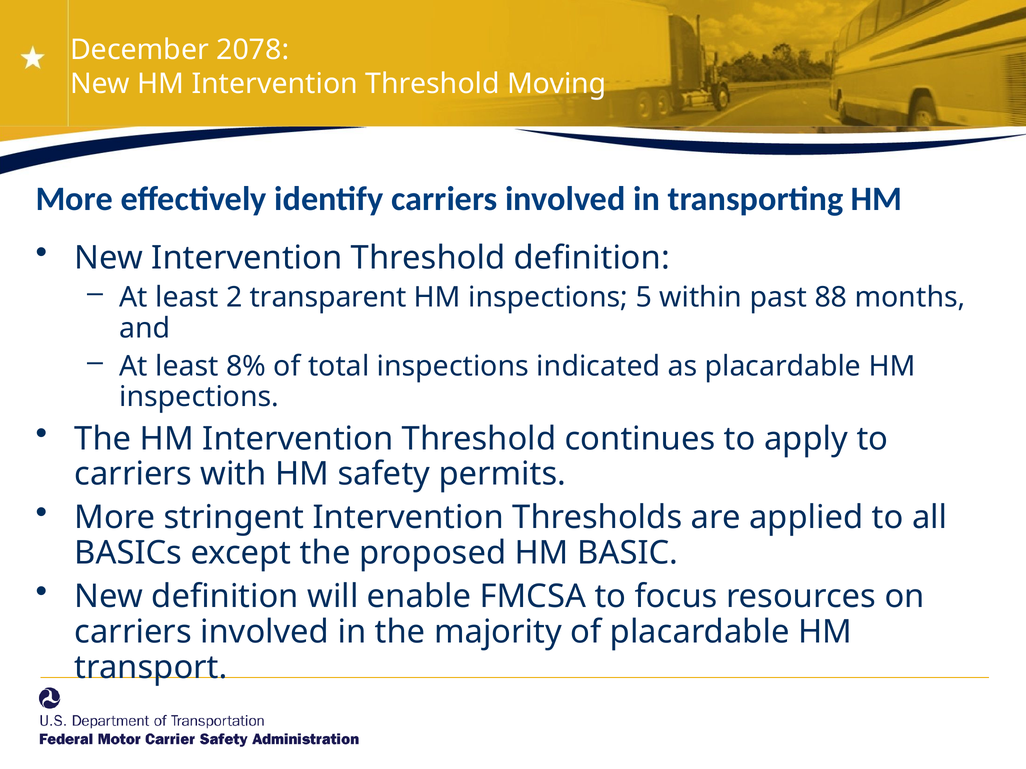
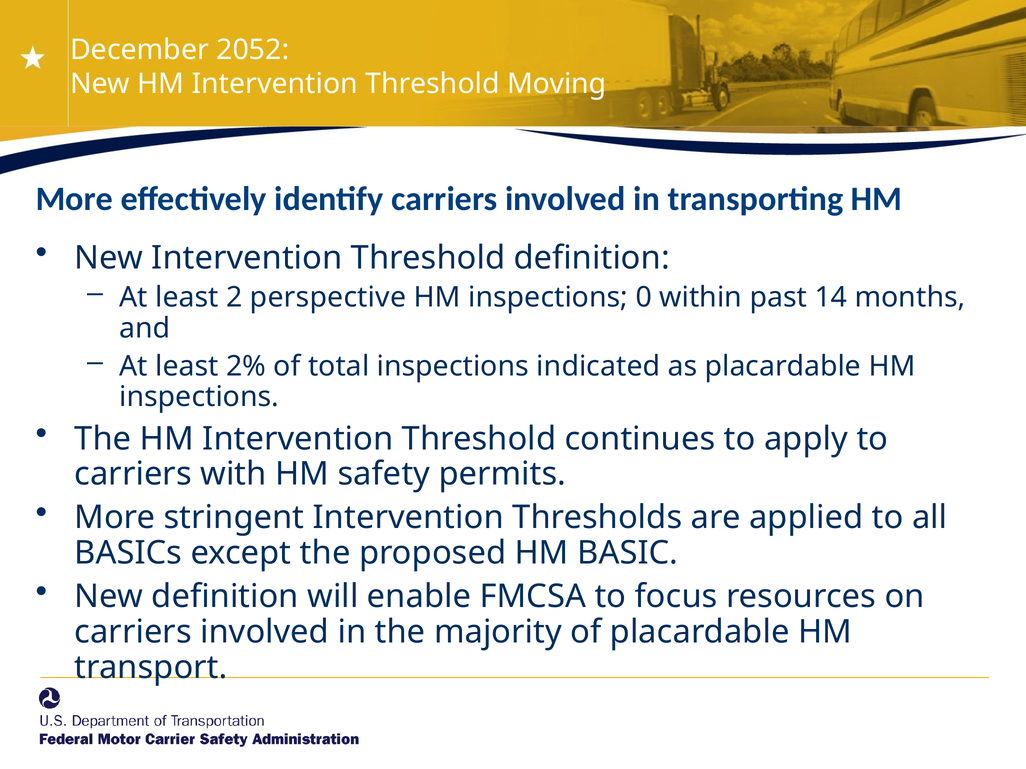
2078: 2078 -> 2052 (253, 50)
transparent: transparent -> perspective (328, 298)
5: 5 -> 0 (644, 298)
88: 88 -> 14 (831, 298)
8%: 8% -> 2% (246, 366)
